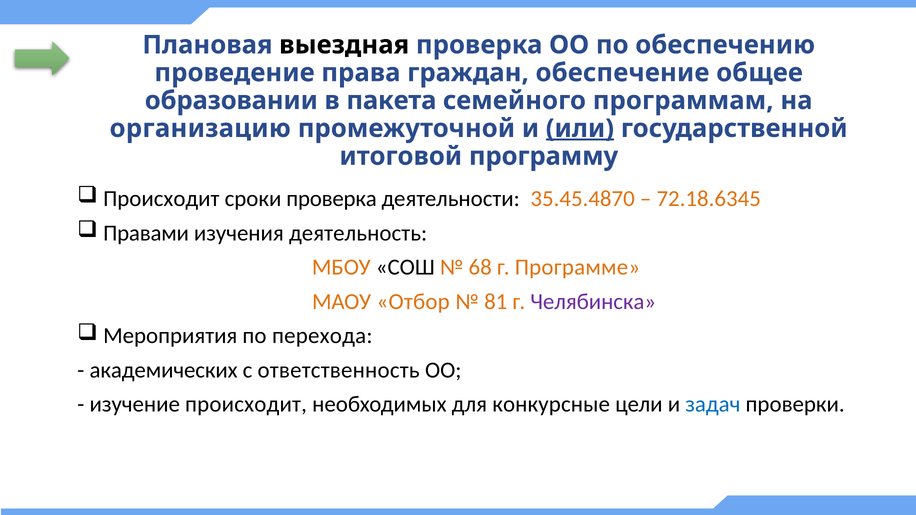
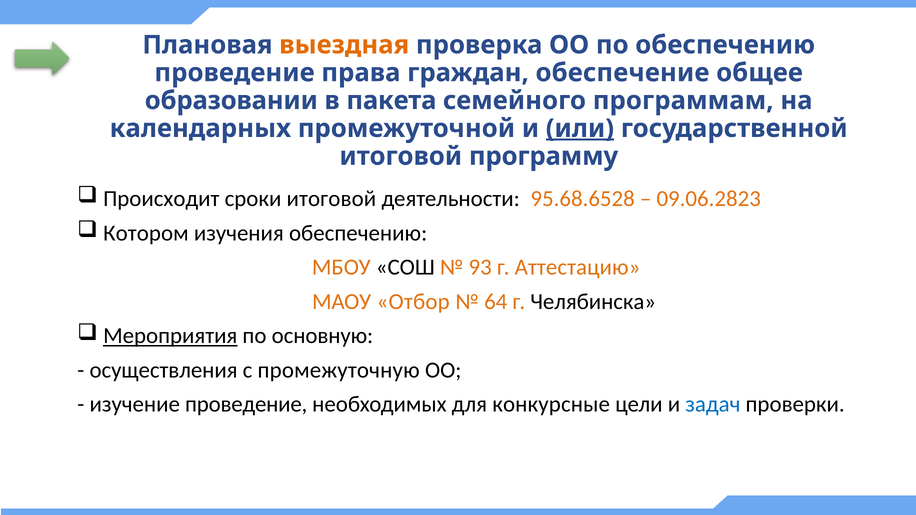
выездная colour: black -> orange (344, 45)
организацию: организацию -> календарных (200, 128)
сроки проверка: проверка -> итоговой (331, 199)
35.45.4870: 35.45.4870 -> 95.68.6528 (583, 199)
72.18.6345: 72.18.6345 -> 09.06.2823 (709, 199)
Правами: Правами -> Котором (146, 233)
изучения деятельность: деятельность -> обеспечению (358, 233)
68: 68 -> 93 (480, 267)
Программе: Программе -> Аттестацию (578, 267)
81: 81 -> 64 (496, 302)
Челябинска colour: purple -> black (593, 302)
Мероприятия underline: none -> present (170, 336)
перехода: перехода -> основную (322, 336)
академических: академических -> осуществления (164, 370)
ответственность: ответственность -> промежуточную (339, 370)
изучение происходит: происходит -> проведение (246, 405)
